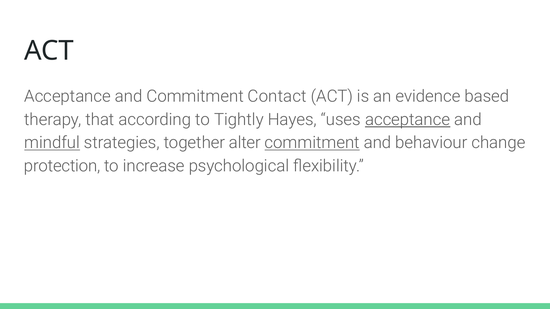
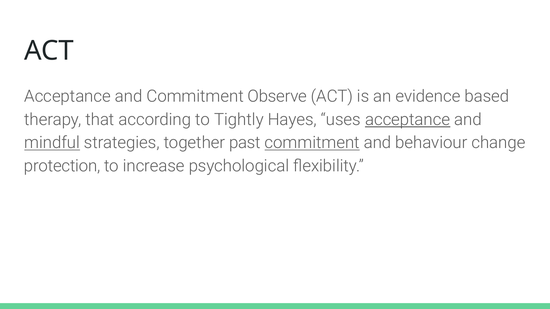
Contact: Contact -> Observe (277, 97)
alter: alter -> past (245, 143)
